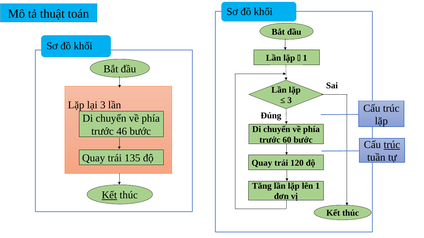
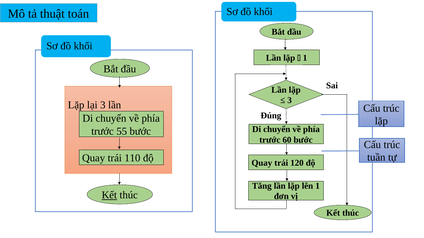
46: 46 -> 55 (122, 131)
trúc underline: present -> none (392, 145)
135: 135 -> 110 (132, 158)
